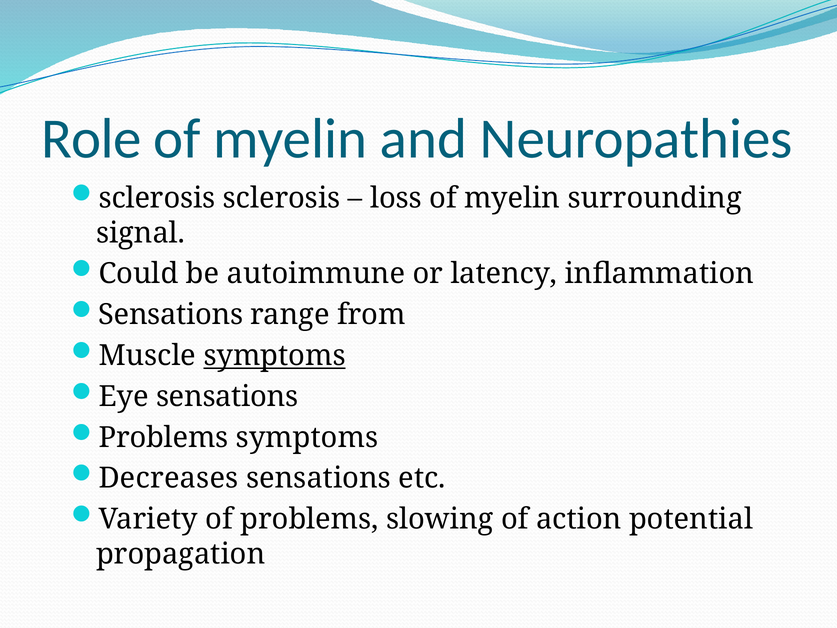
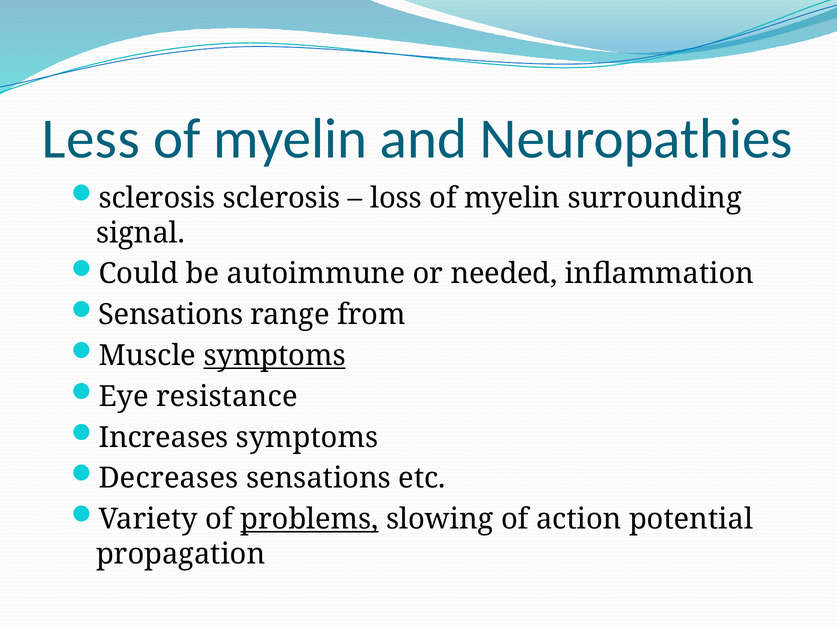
Role: Role -> Less (91, 139)
latency: latency -> needed (504, 274)
Eye sensations: sensations -> resistance (227, 396)
Problems: Problems -> Increases (164, 437)
problems underline: none -> present (309, 519)
